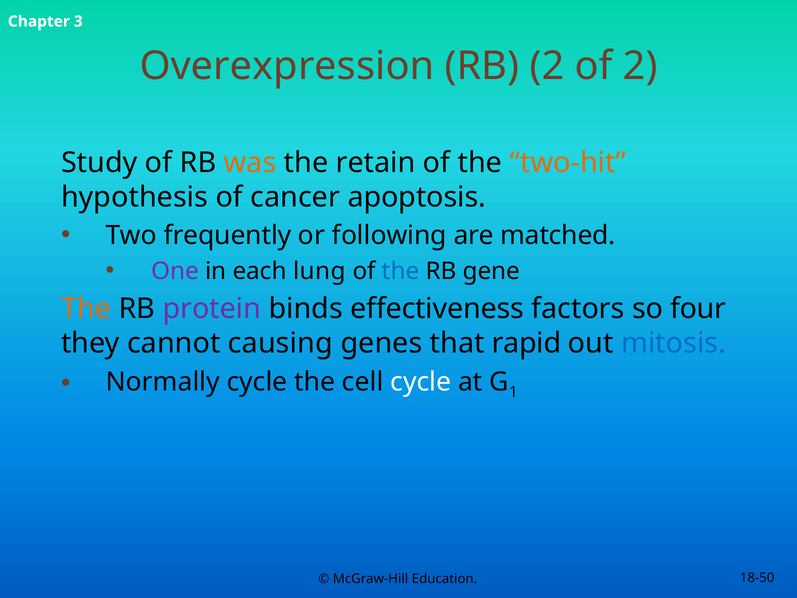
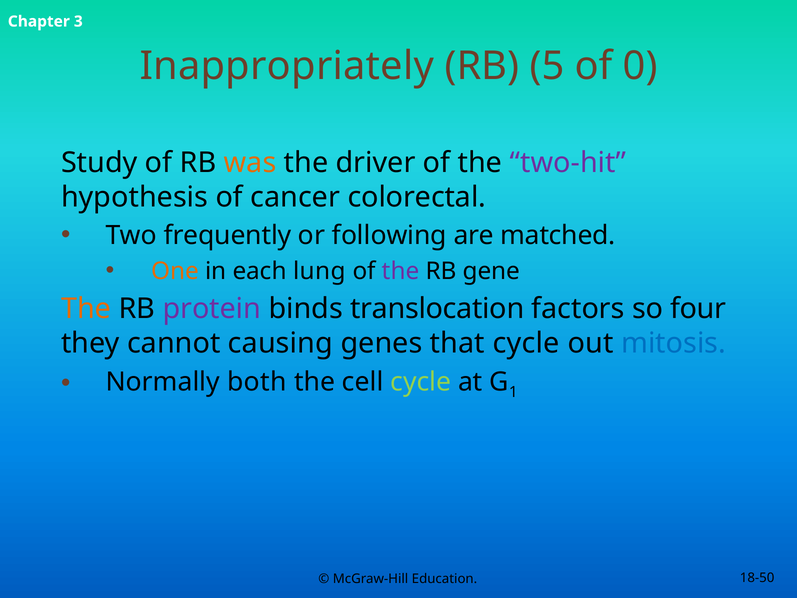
Overexpression: Overexpression -> Inappropriately (287, 66)
RB 2: 2 -> 5 (547, 66)
of 2: 2 -> 0 (640, 66)
retain: retain -> driver (376, 163)
two-hit colour: orange -> purple (568, 163)
apoptosis: apoptosis -> colorectal (417, 197)
One colour: purple -> orange (175, 271)
the colour: blue -> purple (401, 271)
effectiveness: effectiveness -> translocation (437, 309)
that rapid: rapid -> cycle (526, 343)
Normally cycle: cycle -> both (257, 382)
cycle colour: white -> light green (421, 382)
